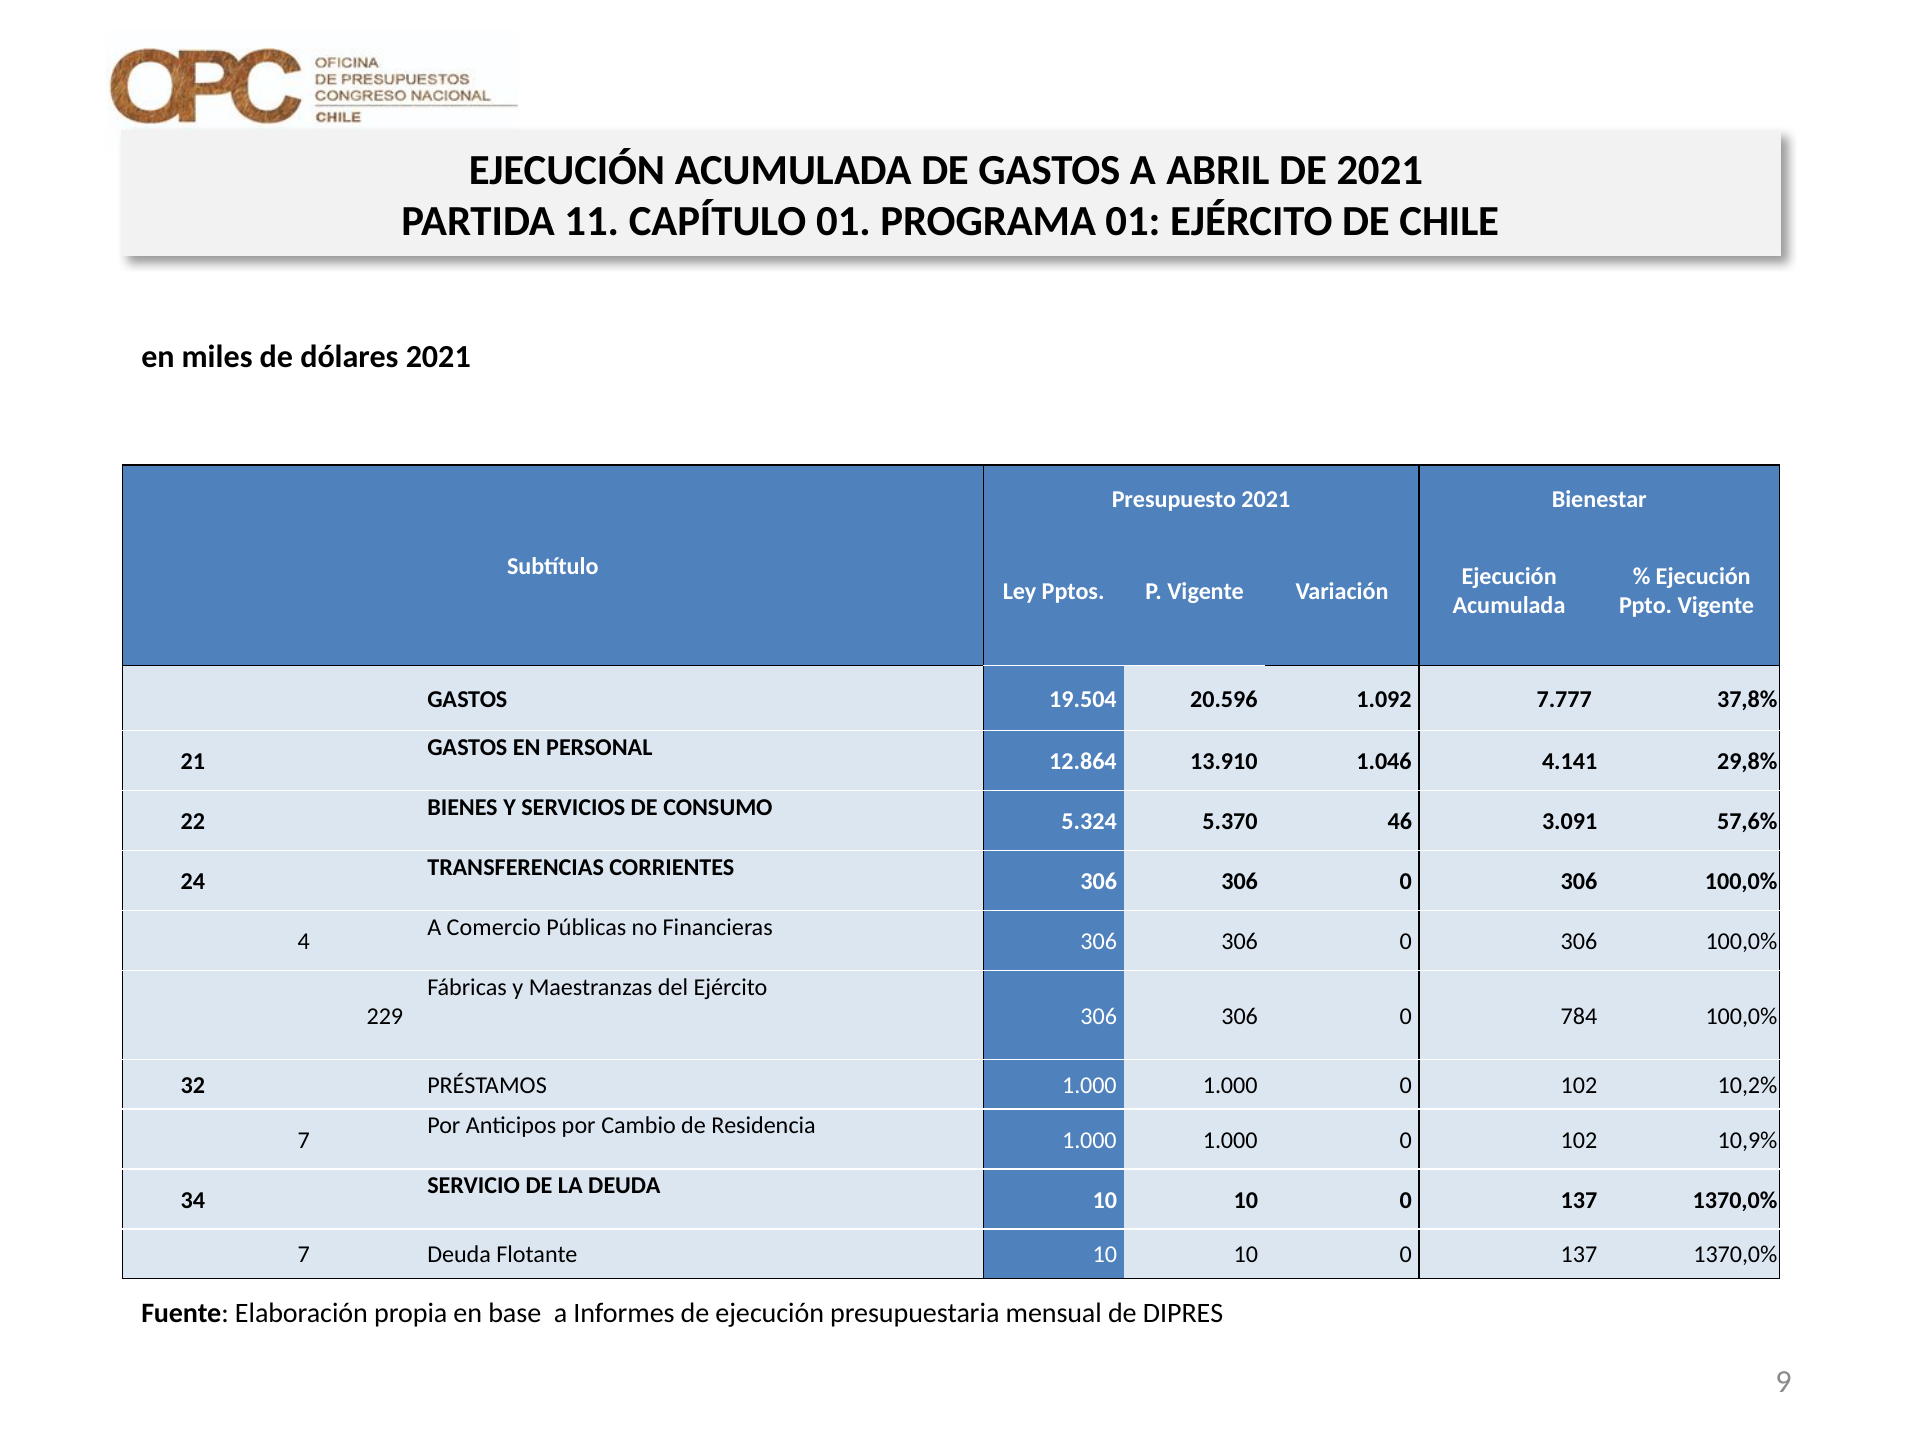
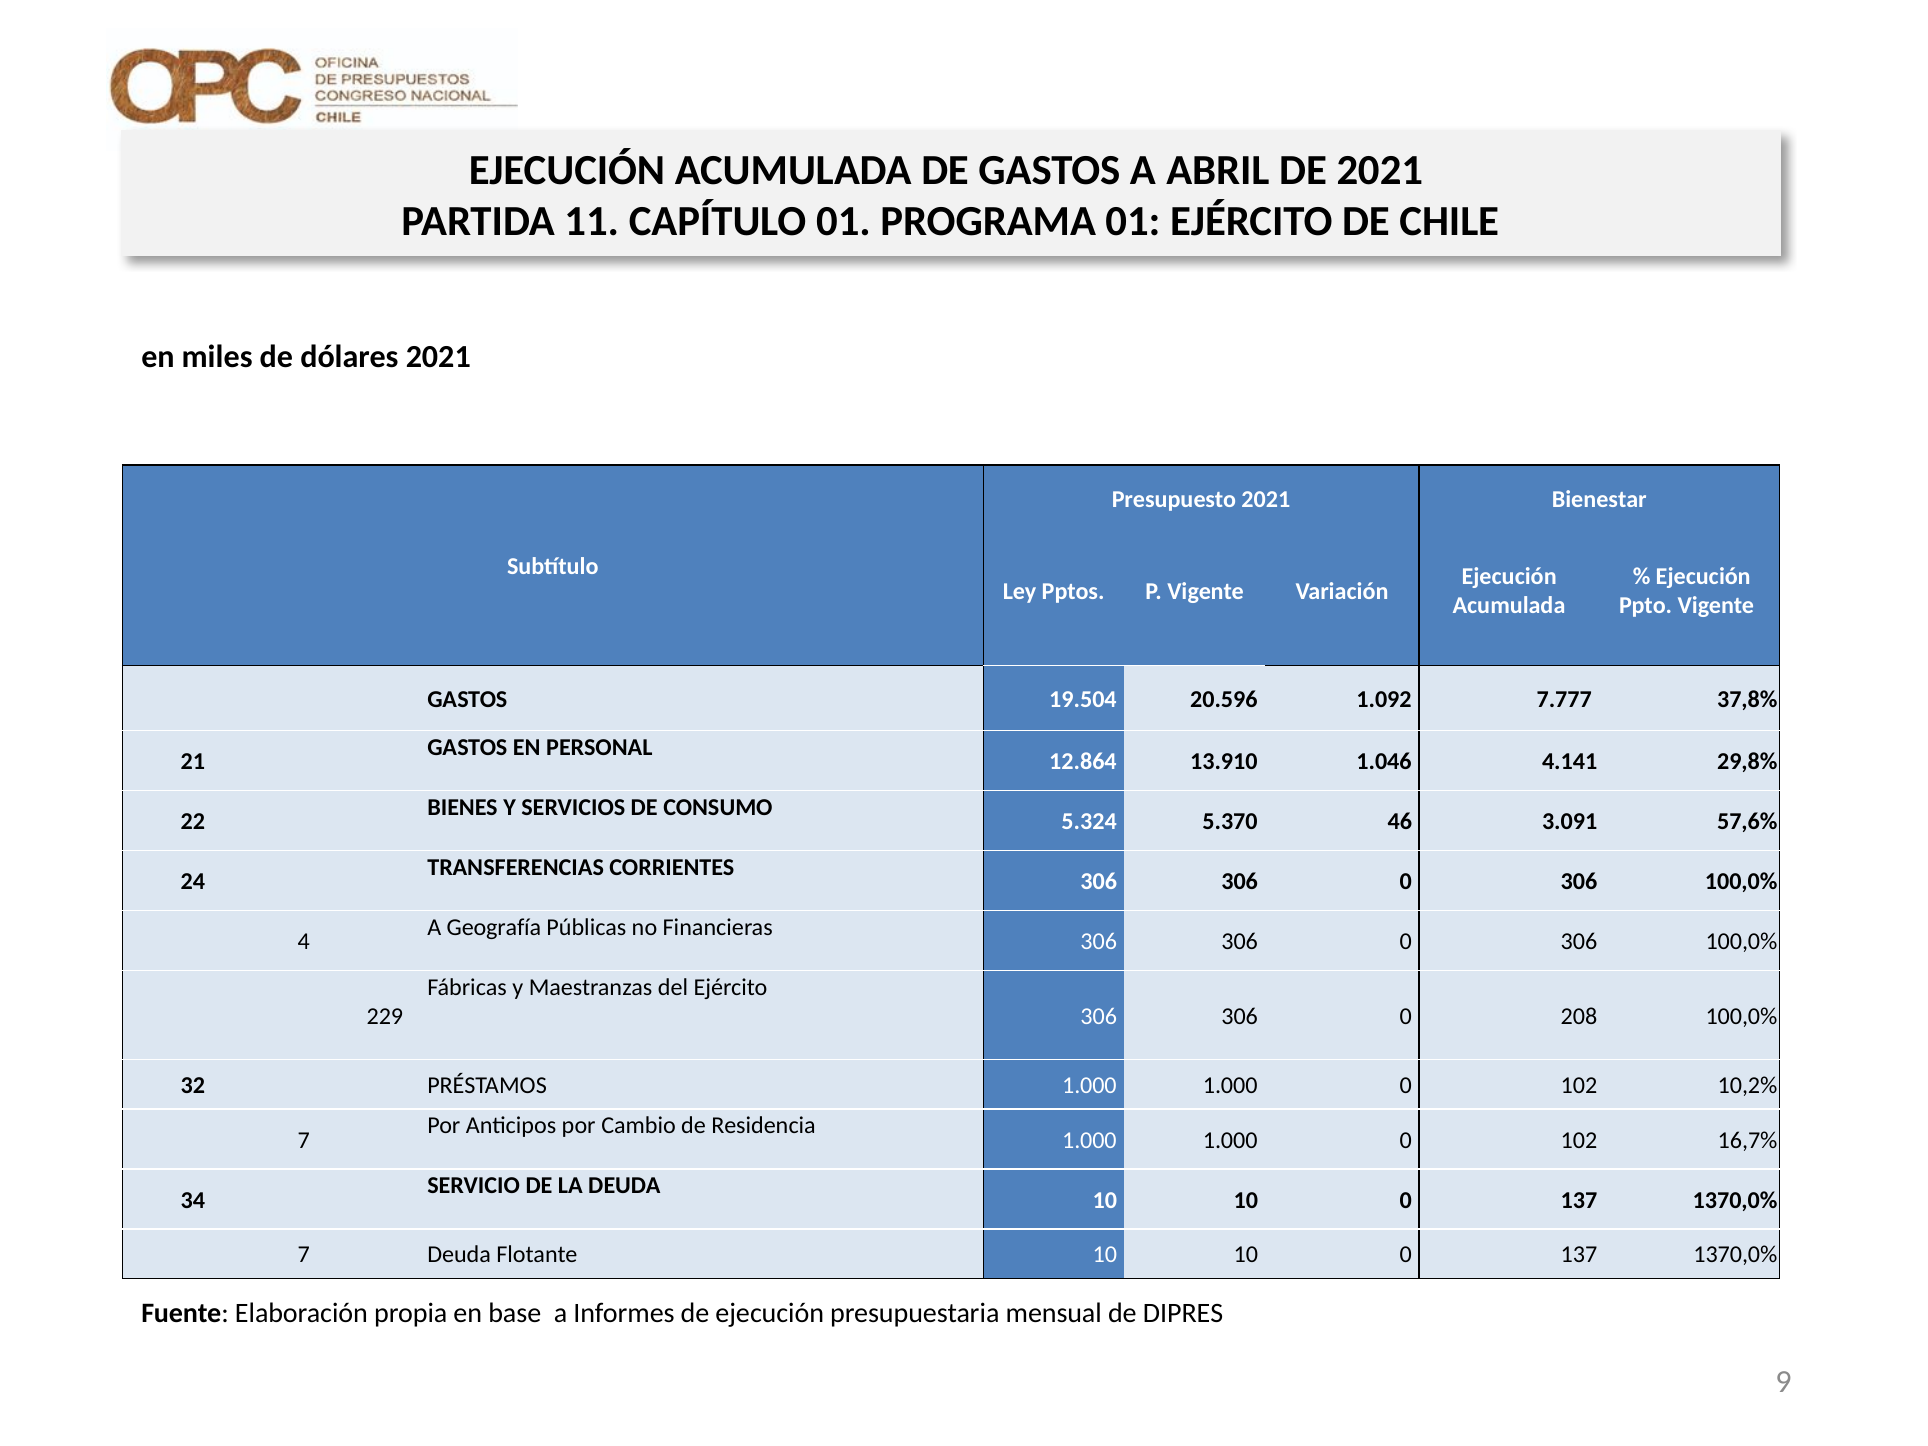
Comercio: Comercio -> Geografía (494, 927)
784: 784 -> 208 (1579, 1016)
10,9%: 10,9% -> 16,7% (1748, 1140)
